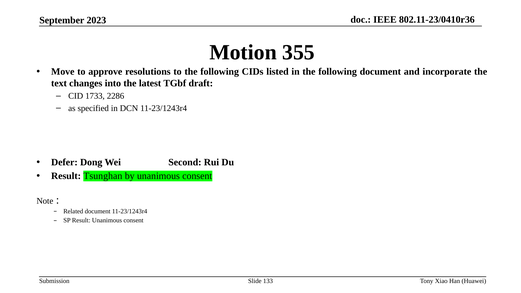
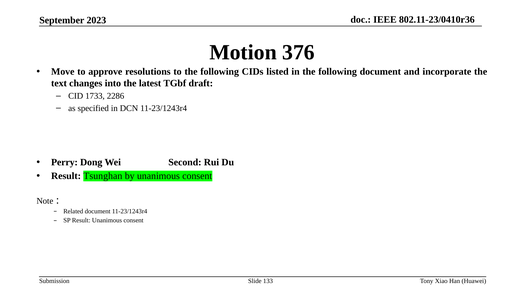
355: 355 -> 376 (298, 52)
Defer: Defer -> Perry (64, 162)
